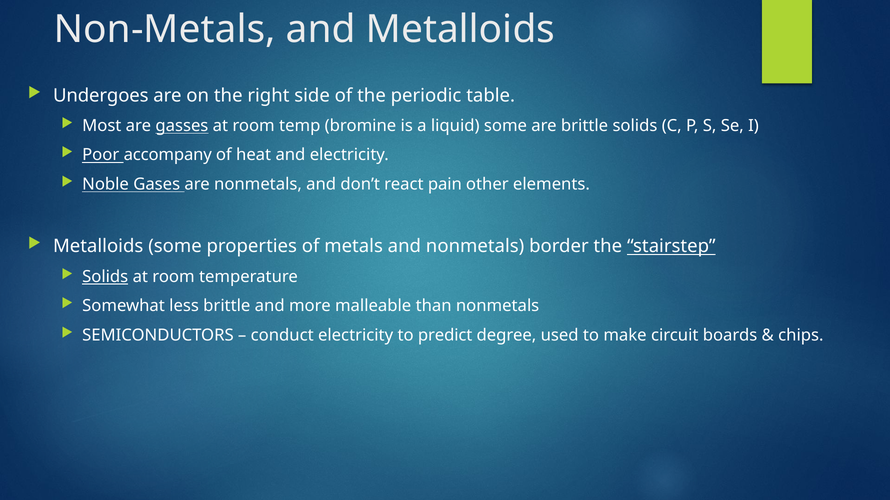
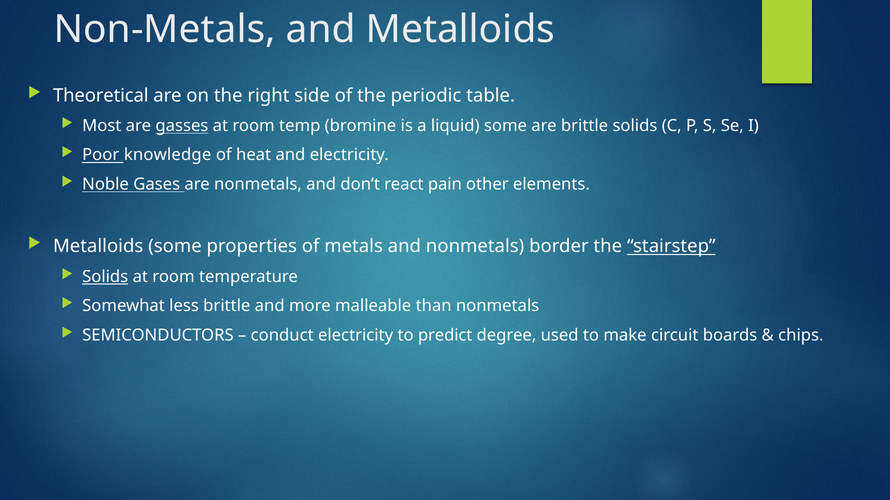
Undergoes: Undergoes -> Theoretical (101, 96)
accompany: accompany -> knowledge (168, 155)
